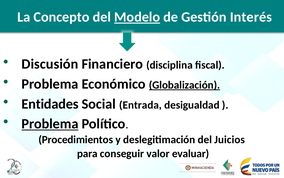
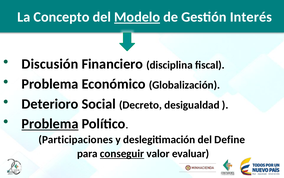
Globalización underline: present -> none (184, 85)
Entidades: Entidades -> Deterioro (50, 104)
Entrada: Entrada -> Decreto (141, 105)
Procedimientos: Procedimientos -> Participaciones (76, 139)
Juicios: Juicios -> Define (230, 139)
conseguir underline: none -> present (122, 153)
